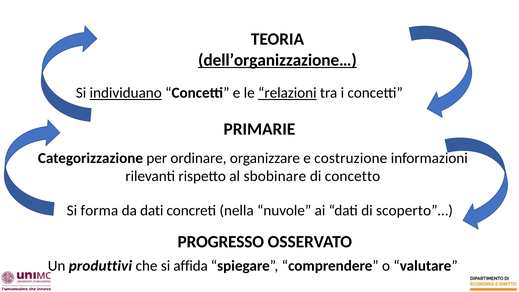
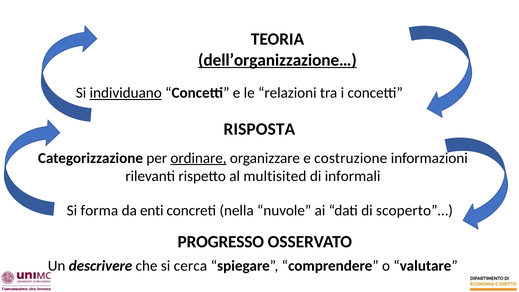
relazioni underline: present -> none (287, 93)
PRIMARIE: PRIMARIE -> RISPOSTA (259, 129)
ordinare underline: none -> present (198, 158)
sbobinare: sbobinare -> multisited (275, 176)
concetto: concetto -> informali (353, 176)
da dati: dati -> enti (152, 211)
produttivi: produttivi -> descrivere (101, 266)
affida: affida -> cerca (190, 266)
